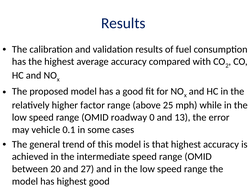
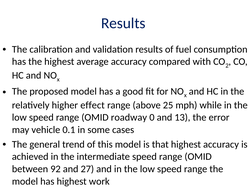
factor: factor -> effect (93, 105)
20: 20 -> 92 (56, 169)
highest good: good -> work (99, 182)
